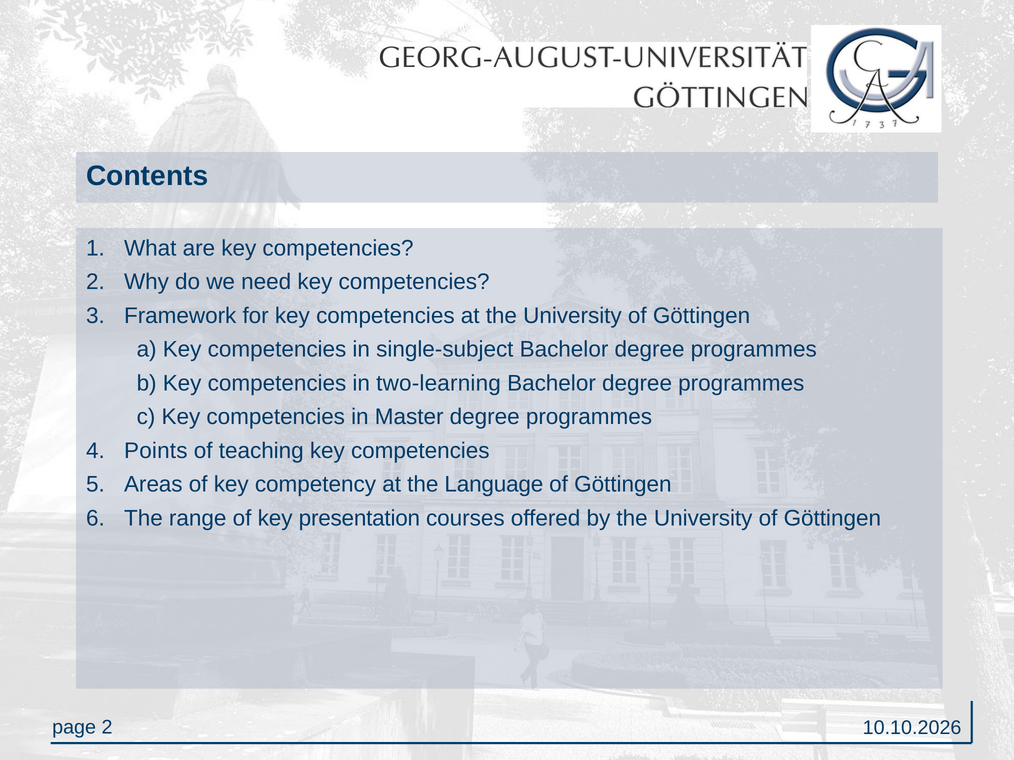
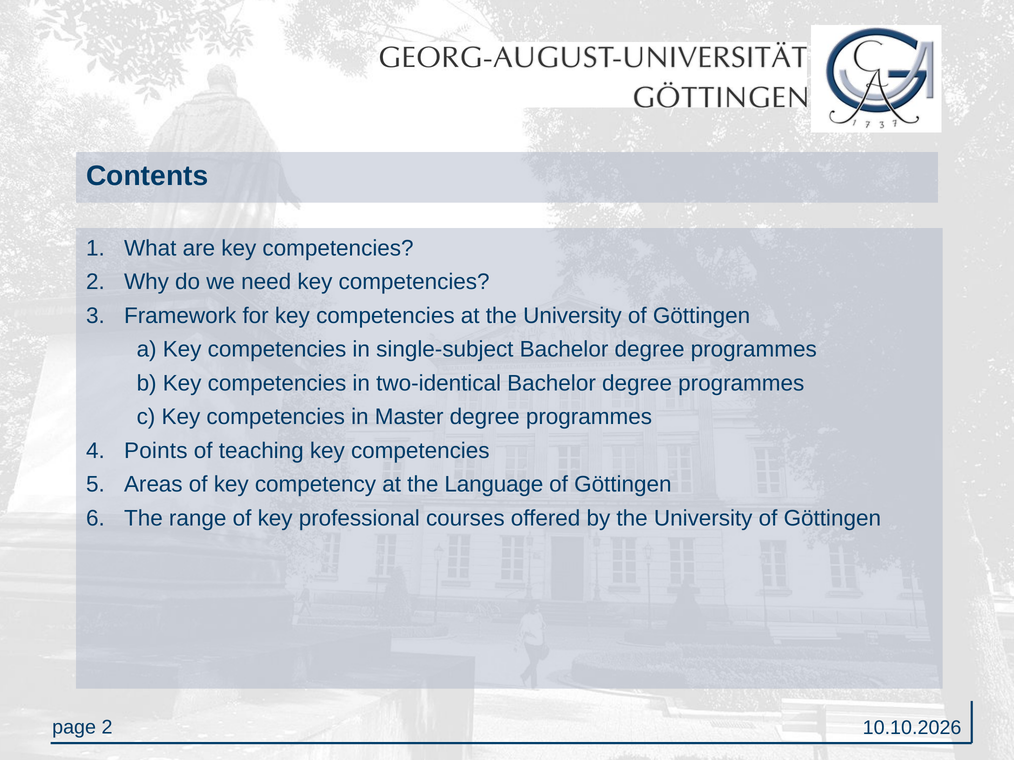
two-learning: two-learning -> two-identical (439, 384)
presentation: presentation -> professional (359, 519)
